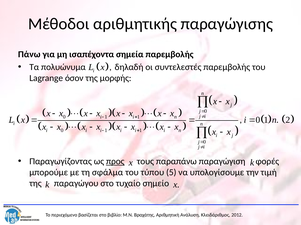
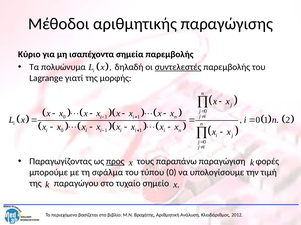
Πάνω: Πάνω -> Κύριο (29, 54)
συντελεστές underline: none -> present (178, 67)
όσον: όσον -> γιατί (74, 78)
τύπου 5: 5 -> 0 (171, 173)
